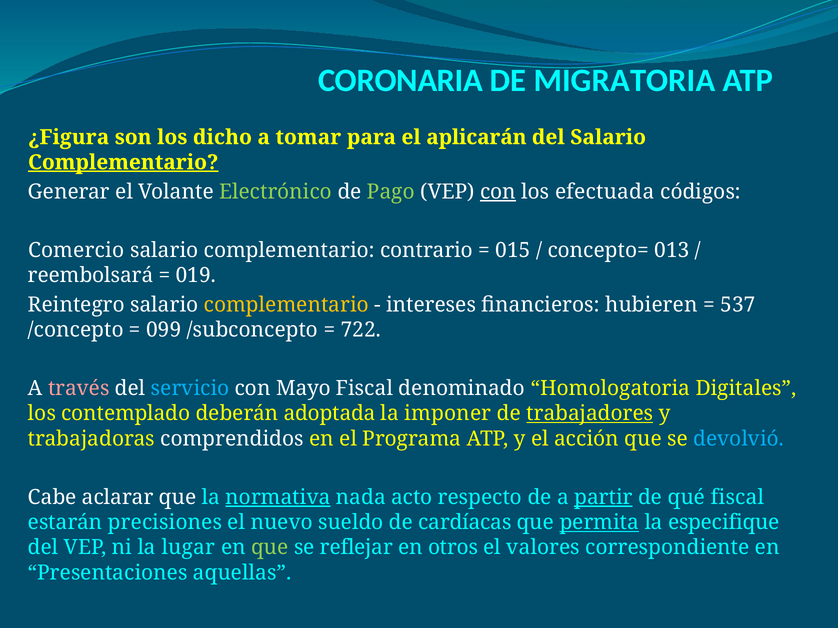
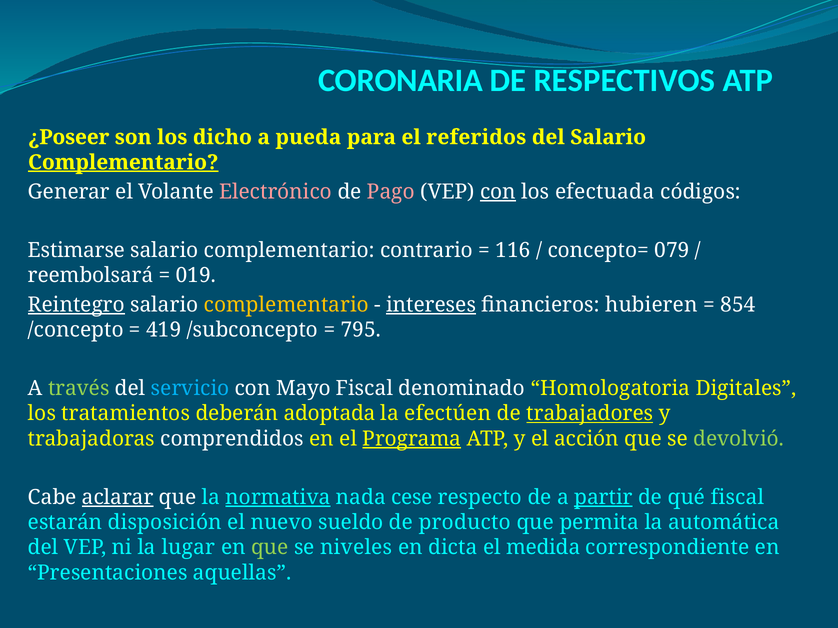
MIGRATORIA: MIGRATORIA -> RESPECTIVOS (624, 80)
¿Figura: ¿Figura -> ¿Poseer (69, 137)
tomar: tomar -> pueda (308, 137)
aplicarán: aplicarán -> referidos (476, 137)
Electrónico colour: light green -> pink (276, 192)
Pago colour: light green -> pink (391, 192)
Comercio: Comercio -> Estimarse (76, 250)
015: 015 -> 116 (513, 250)
013: 013 -> 079 (672, 250)
Reintegro underline: none -> present (76, 305)
intereses underline: none -> present (431, 305)
537: 537 -> 854 (738, 305)
099: 099 -> 419 (164, 330)
722: 722 -> 795 (361, 330)
través colour: pink -> light green (79, 389)
contemplado: contemplado -> tratamientos (126, 414)
imponer: imponer -> efectúen (448, 414)
Programa underline: none -> present (412, 439)
devolvió colour: light blue -> light green (739, 439)
aclarar underline: none -> present (118, 498)
acto: acto -> cese (412, 498)
precisiones: precisiones -> disposición (165, 523)
cardíacas: cardíacas -> producto (465, 523)
permita underline: present -> none (599, 523)
especifique: especifique -> automática (724, 523)
reflejar: reflejar -> niveles (356, 548)
otros: otros -> dicta (453, 548)
valores: valores -> medida (543, 548)
